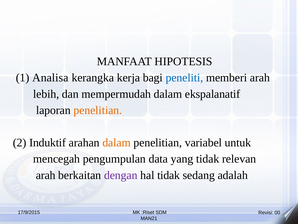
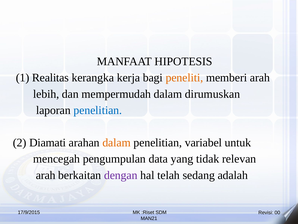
Analisa: Analisa -> Realitas (50, 78)
peneliti colour: blue -> orange (184, 78)
ekspalanatif: ekspalanatif -> dirumuskan (213, 94)
penelitian colour: orange -> blue (98, 110)
Induktif: Induktif -> Diamati (48, 142)
hal tidak: tidak -> telah (169, 175)
